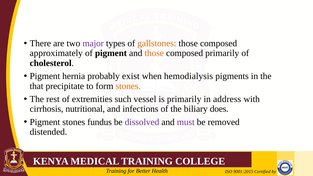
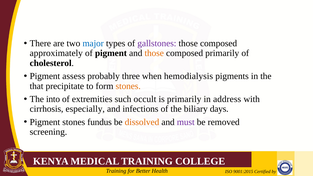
major colour: purple -> blue (93, 43)
gallstones colour: orange -> purple (157, 43)
hernia: hernia -> assess (74, 76)
exist: exist -> three (131, 76)
rest: rest -> into (53, 99)
vessel: vessel -> occult (145, 99)
nutritional: nutritional -> especially (85, 109)
does: does -> days (219, 109)
dissolved colour: purple -> orange (142, 122)
distended: distended -> screening (48, 132)
